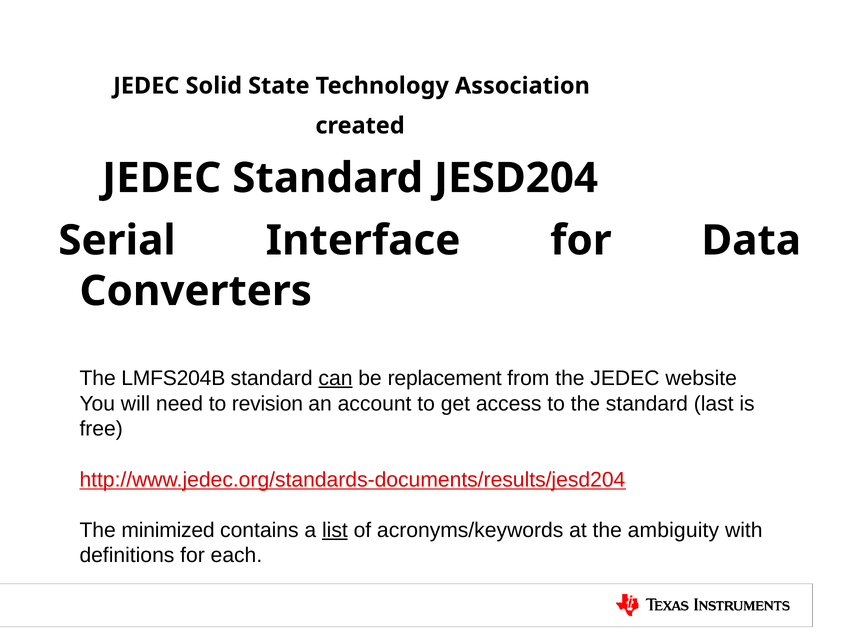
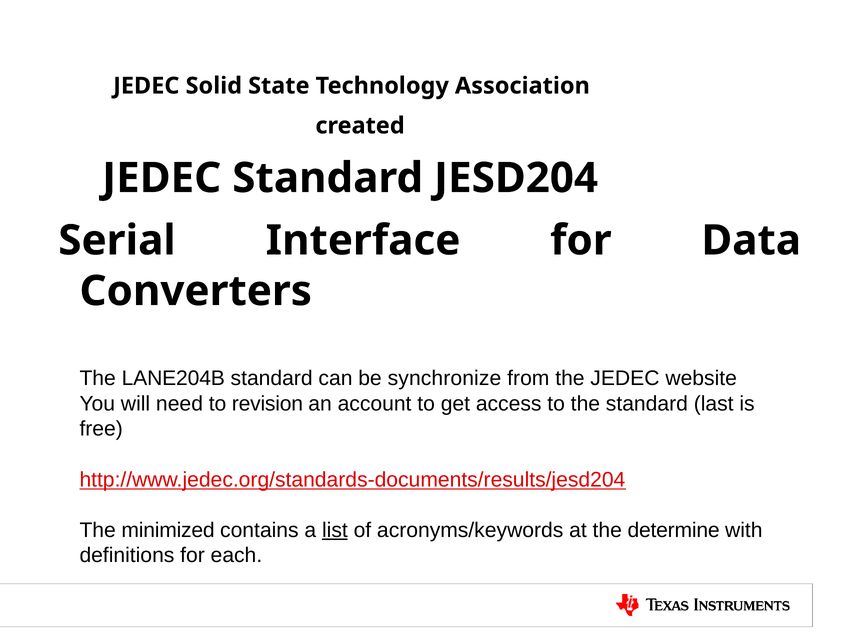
LMFS204B: LMFS204B -> LANE204B (173, 378)
can underline: present -> none (335, 378)
replacement: replacement -> synchronize (444, 378)
ambiguity: ambiguity -> determine (674, 530)
